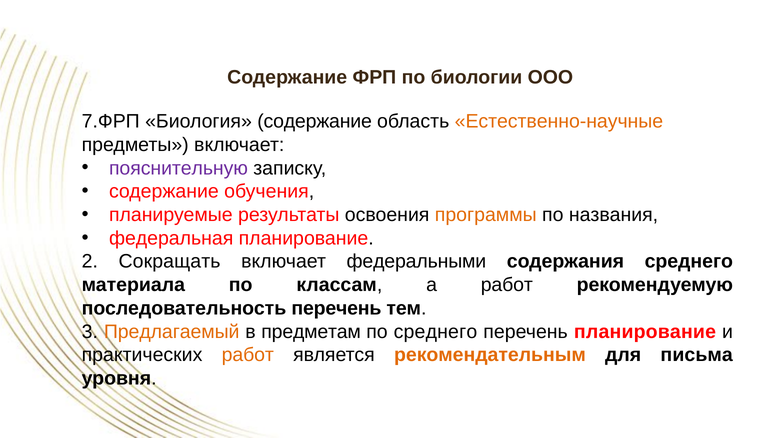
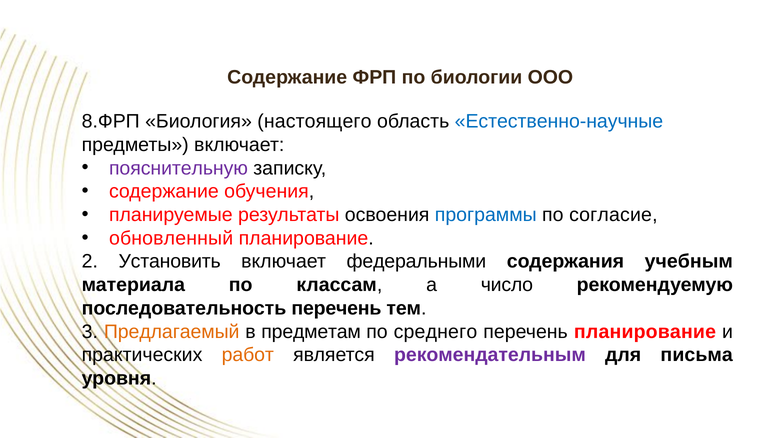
7.ФРП: 7.ФРП -> 8.ФРП (111, 122)
Биология содержание: содержание -> настоящего (314, 122)
Естественно-научные colour: orange -> blue (559, 122)
программы colour: orange -> blue (486, 215)
названия: названия -> согласие (613, 215)
федеральная: федеральная -> обновленный (171, 239)
Сокращать: Сокращать -> Установить (170, 262)
содержания среднего: среднего -> учебным (689, 262)
а работ: работ -> число (507, 285)
рекомендательным colour: orange -> purple (490, 356)
